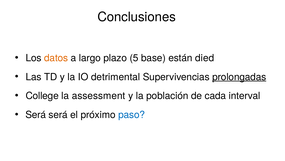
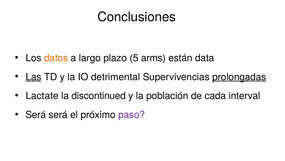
base: base -> arms (153, 58)
died: died -> data (205, 58)
Las underline: none -> present (34, 77)
College: College -> Lactate (42, 95)
assessment: assessment -> discontinued (99, 95)
paso colour: blue -> purple (132, 114)
